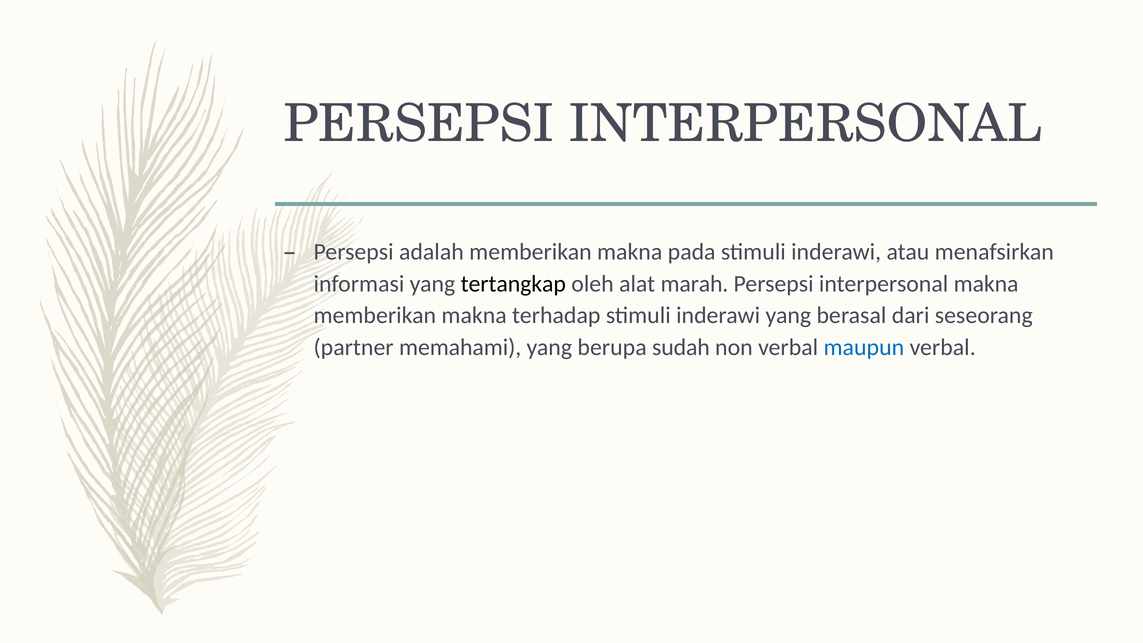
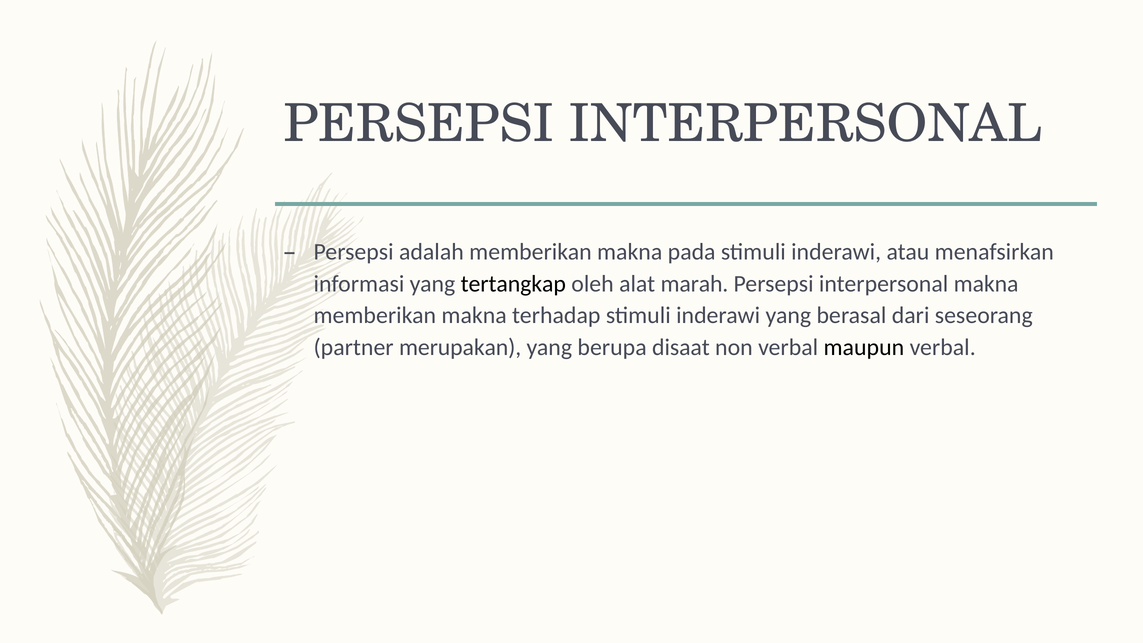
memahami: memahami -> merupakan (460, 347)
sudah: sudah -> disaat (681, 347)
maupun colour: blue -> black (864, 347)
